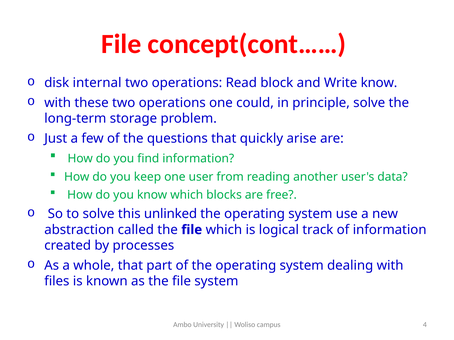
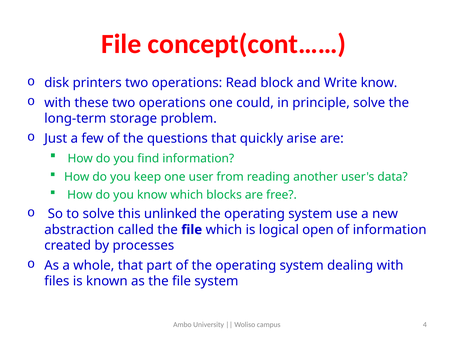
internal: internal -> printers (97, 83)
track: track -> open (318, 230)
